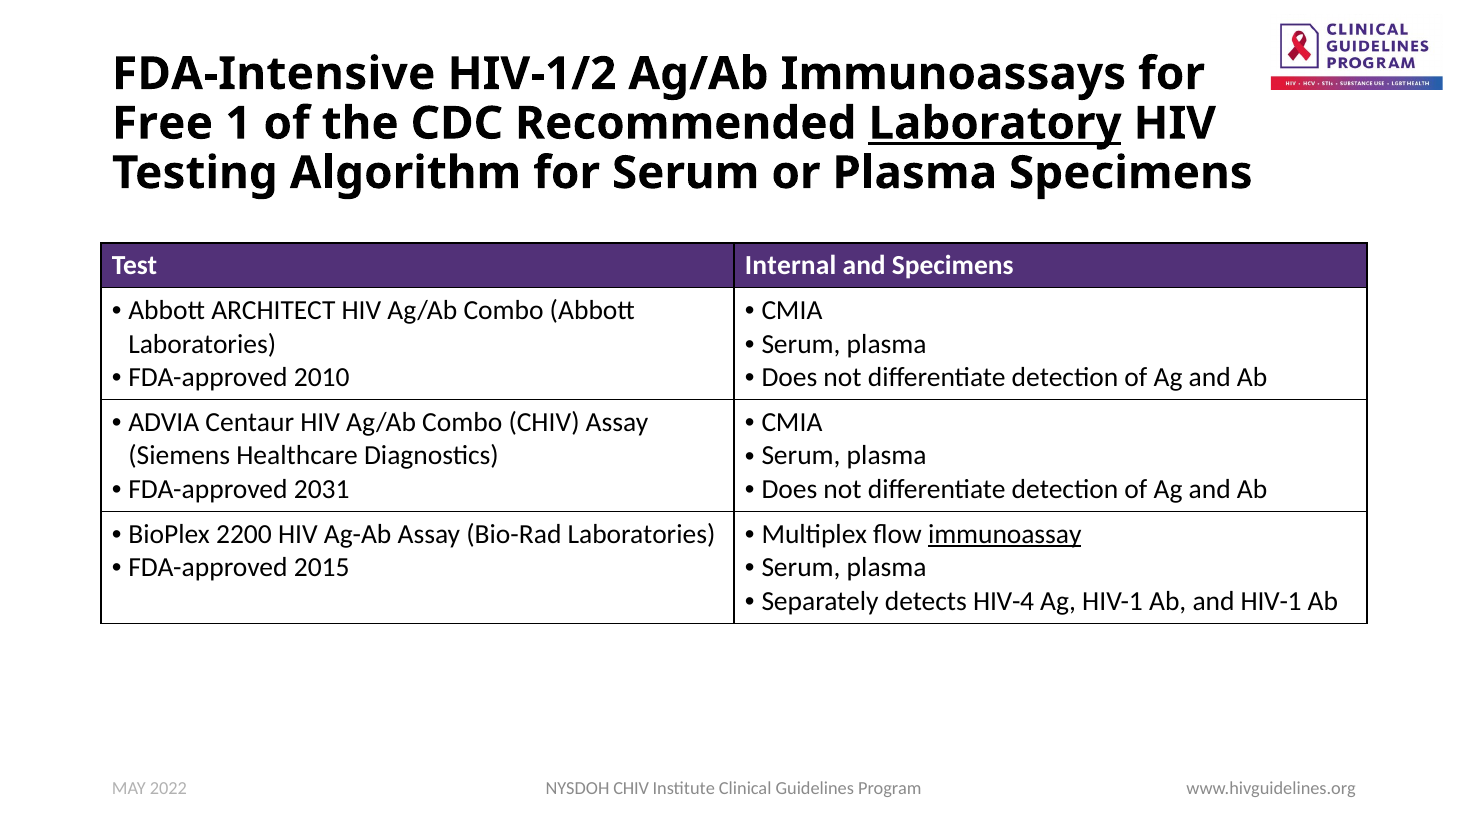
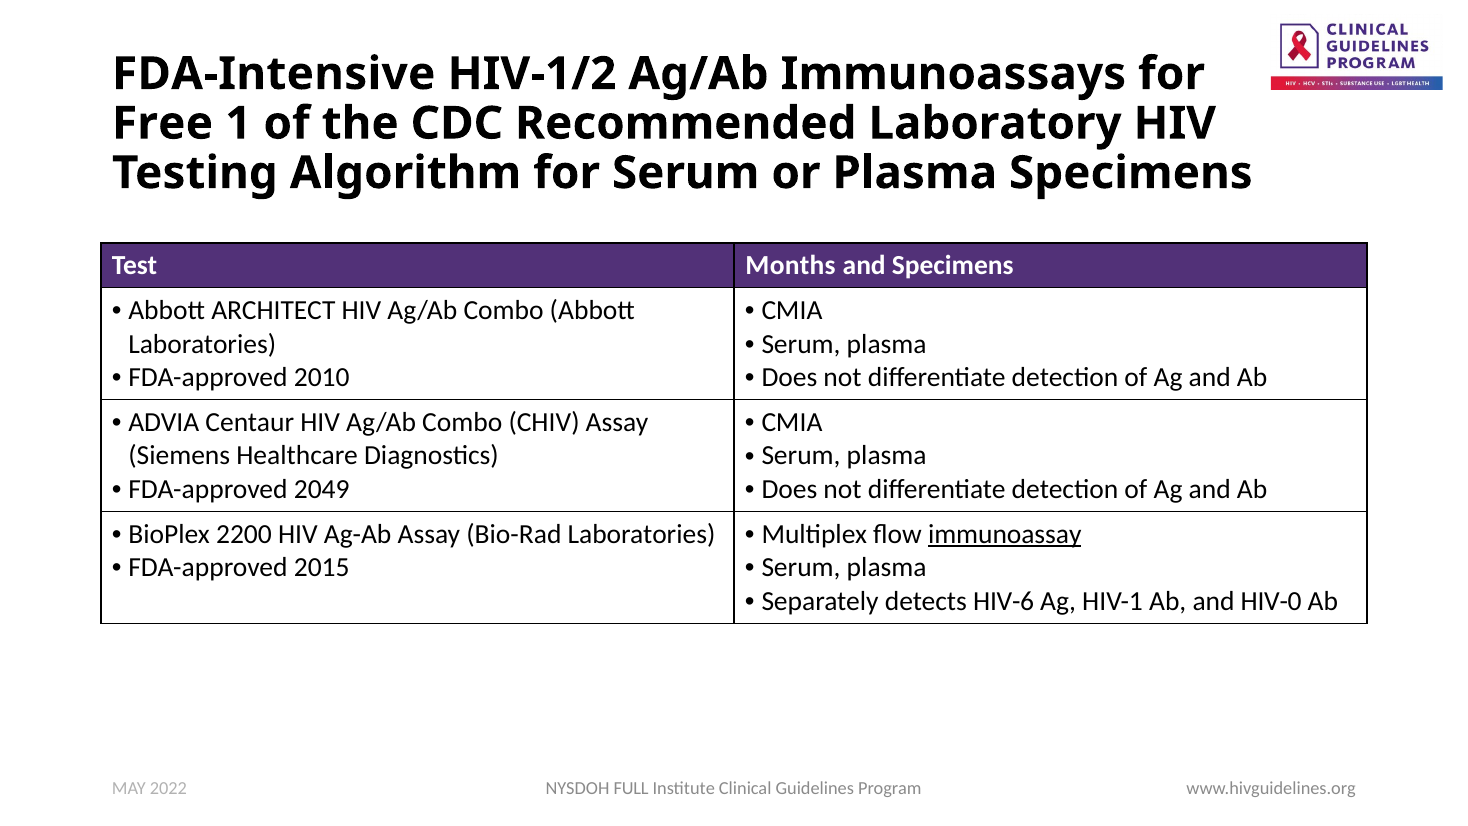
Laboratory underline: present -> none (995, 123)
Internal: Internal -> Months (791, 266)
2031: 2031 -> 2049 (322, 489)
HIV-4: HIV-4 -> HIV-6 (1004, 601)
and HIV-1: HIV-1 -> HIV-0 (1271, 601)
NYSDOH CHIV: CHIV -> FULL (631, 788)
